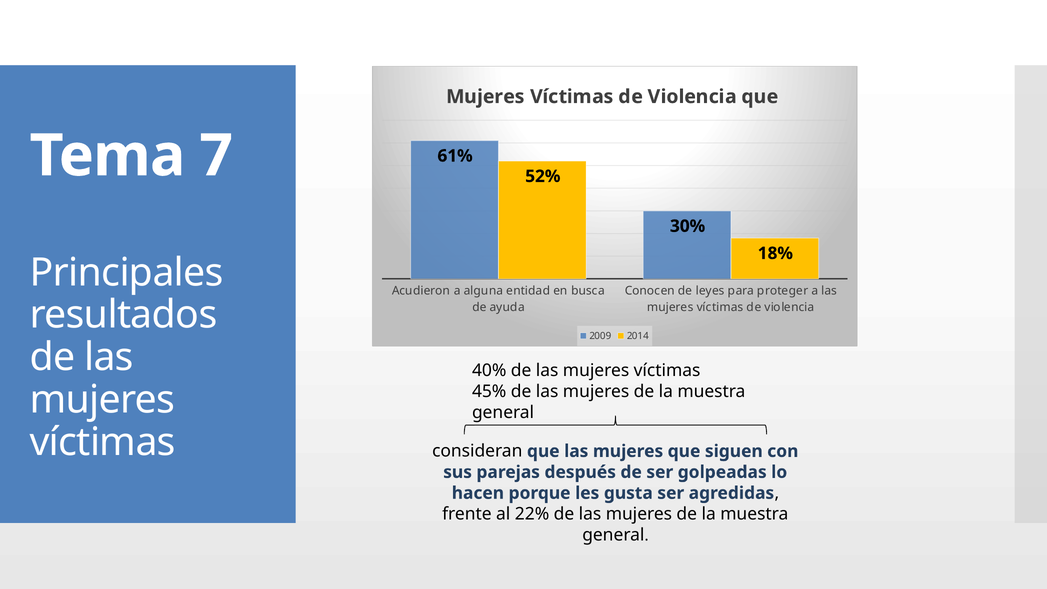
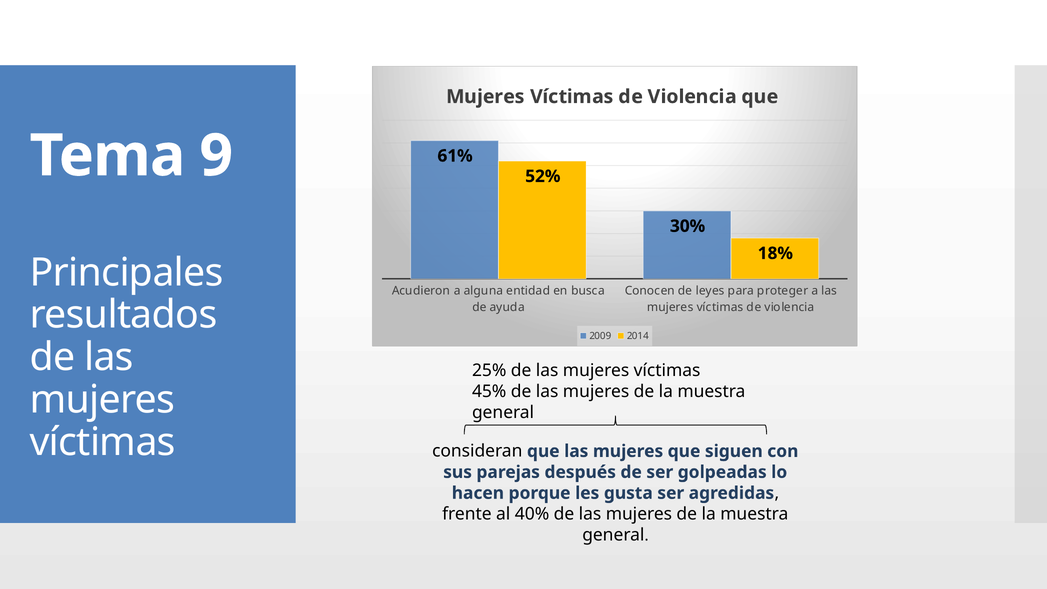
7: 7 -> 9 (216, 156)
40%: 40% -> 25% (489, 371)
22%: 22% -> 40% (532, 514)
